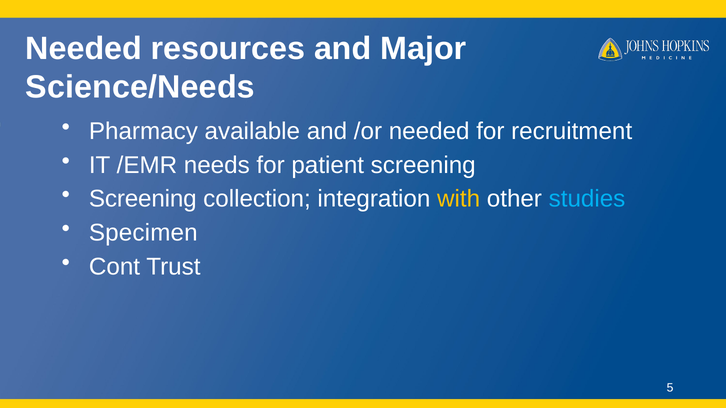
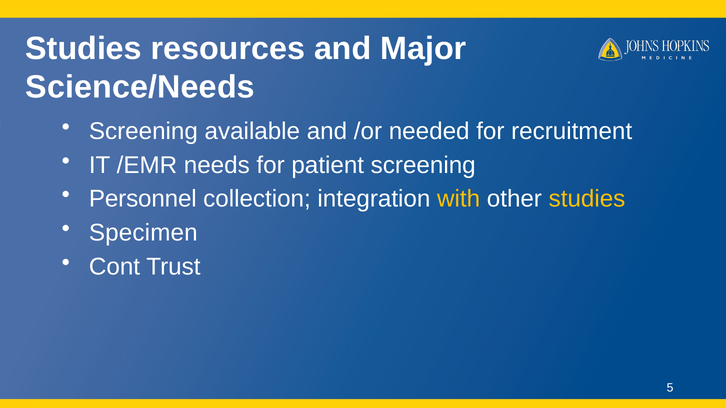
Needed: Needed -> Studies (84, 49)
Pharmacy: Pharmacy -> Screening (143, 131)
Screening: Screening -> Personnel (143, 199)
studies colour: light blue -> yellow (587, 199)
